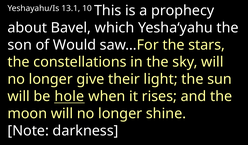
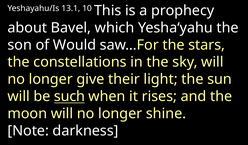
hole: hole -> such (70, 97)
